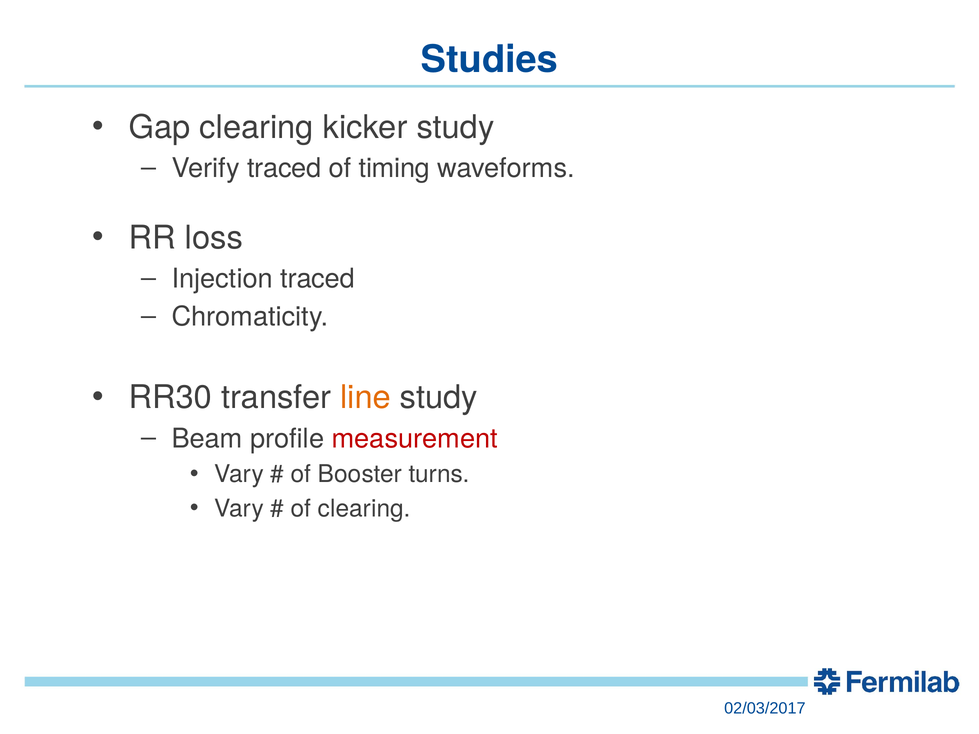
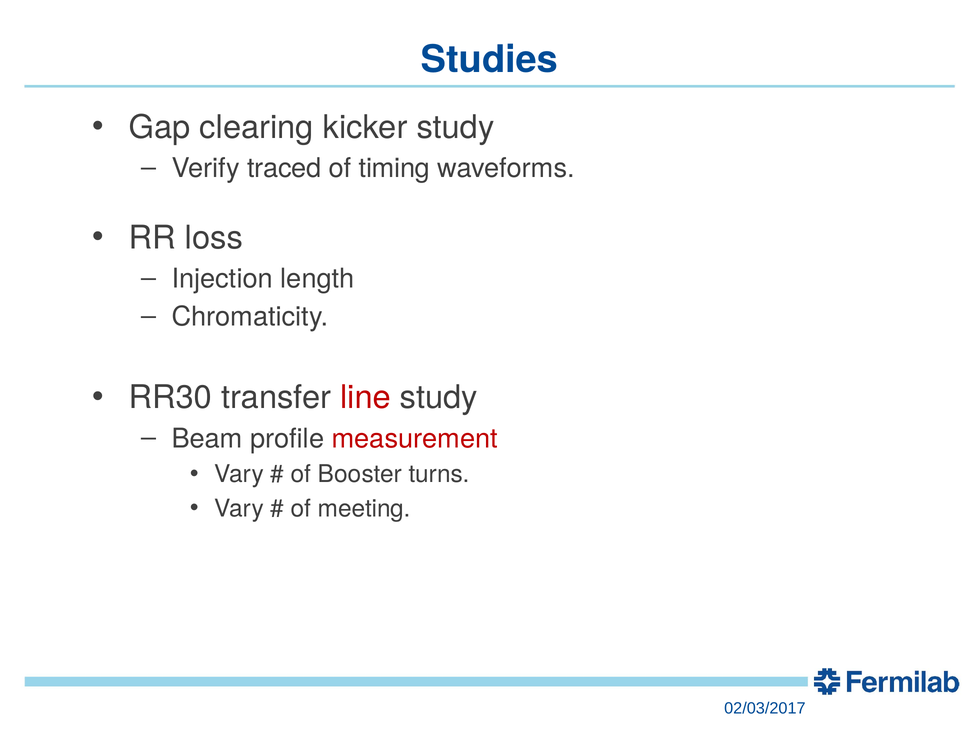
Injection traced: traced -> length (317, 279)
line colour: orange -> red (366, 398)
of clearing: clearing -> meeting (364, 509)
